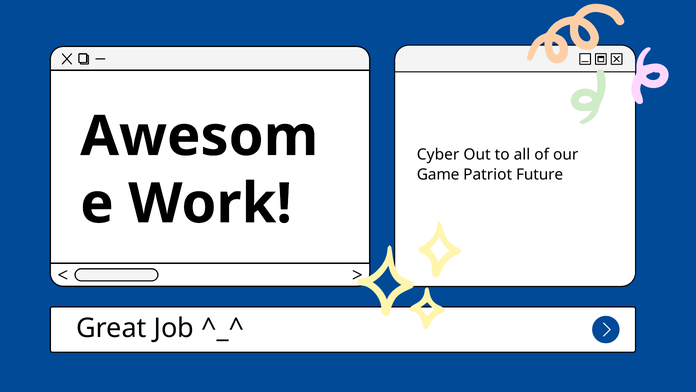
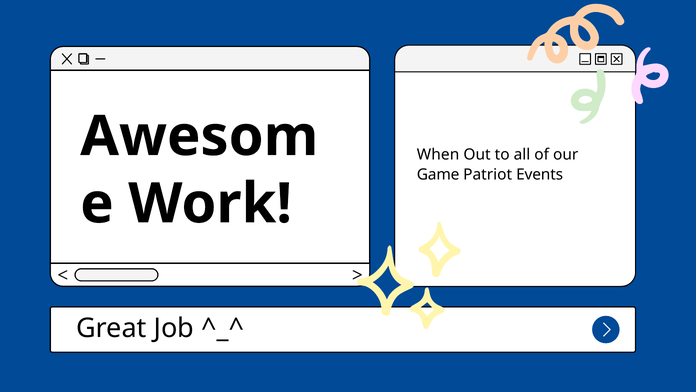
Cyber: Cyber -> When (438, 155)
Future: Future -> Events (540, 175)
